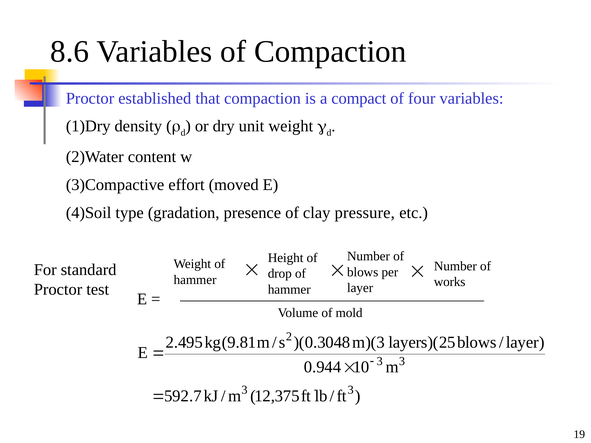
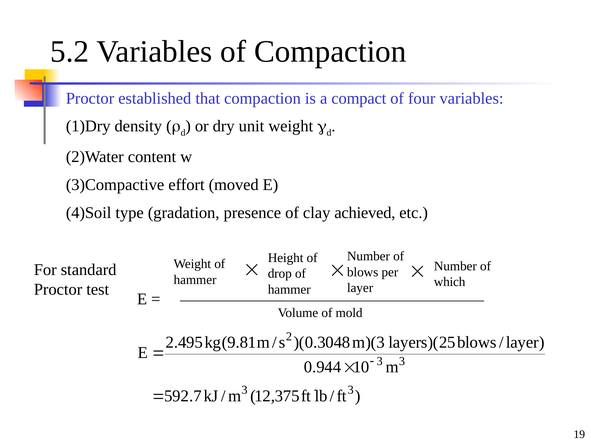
8.6: 8.6 -> 5.2 (70, 51)
pressure: pressure -> achieved (365, 213)
works: works -> which (450, 282)
